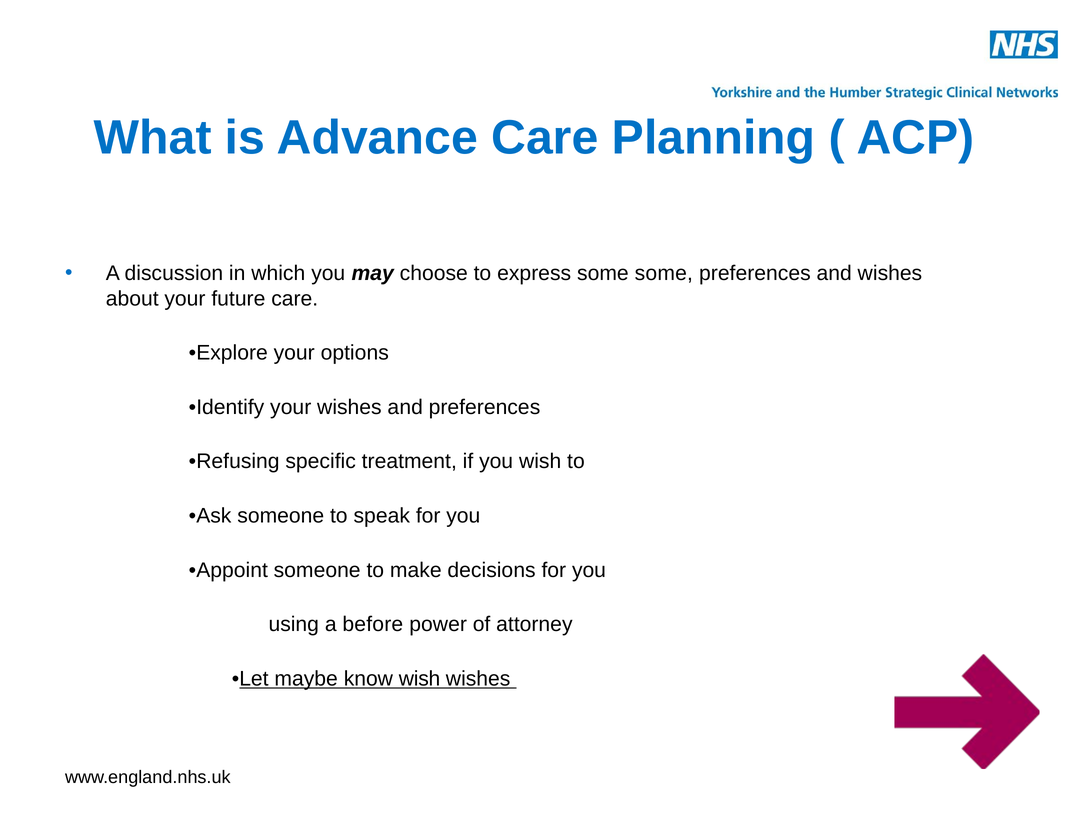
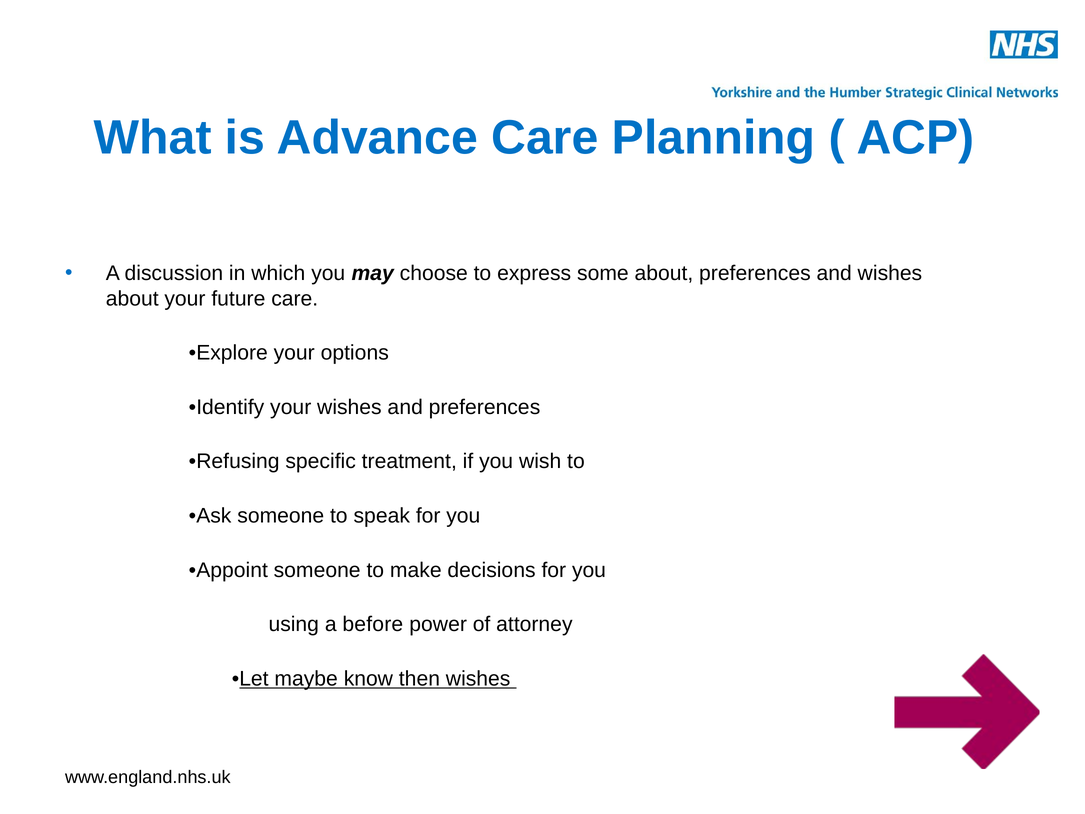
some some: some -> about (664, 273)
know wish: wish -> then (419, 678)
